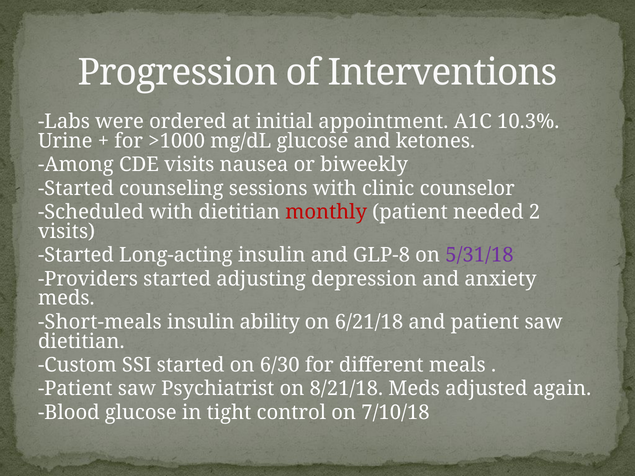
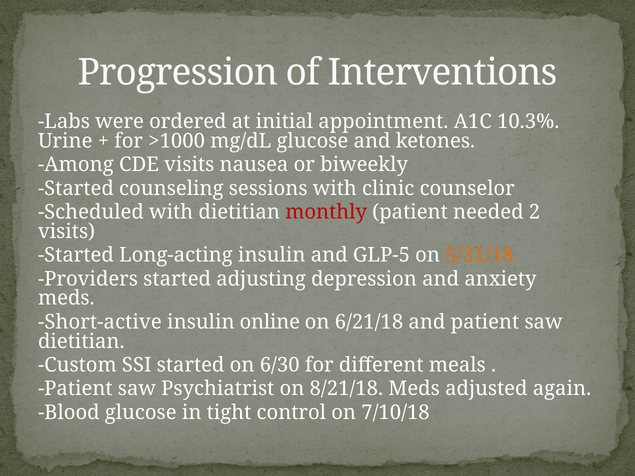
GLP-8: GLP-8 -> GLP-5 (381, 255)
5/31/18 colour: purple -> orange (479, 255)
Short-meals: Short-meals -> Short-active (100, 322)
ability: ability -> online (270, 322)
